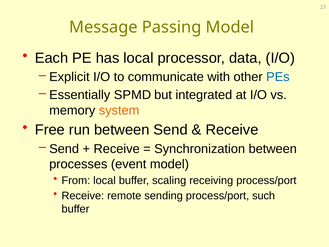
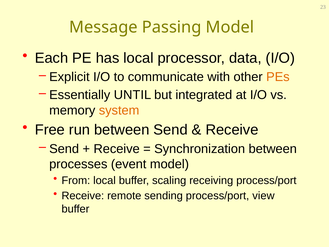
PEs colour: blue -> orange (278, 77)
SPMD: SPMD -> UNTIL (132, 95)
such: such -> view (263, 196)
